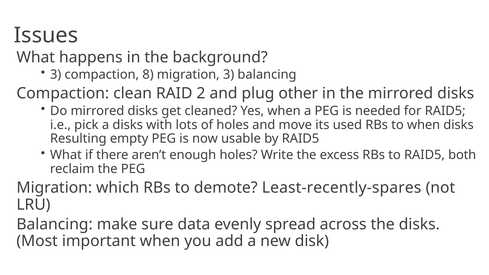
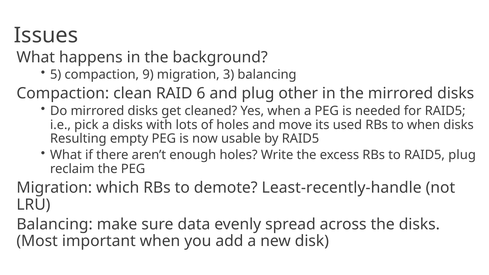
3: 3 -> 5 (56, 75)
8: 8 -> 9 (148, 75)
2: 2 -> 6 (201, 93)
RAID5 both: both -> plug (462, 155)
Least-recently-spares: Least-recently-spares -> Least-recently-handle (342, 188)
